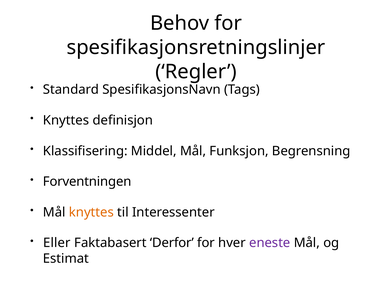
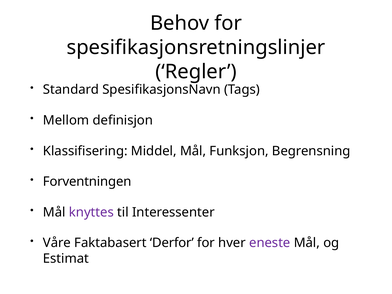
Knyttes: Knyttes -> Mellom (66, 120)
knyttes colour: orange -> purple (91, 212)
Eller: Eller -> Våre (57, 243)
